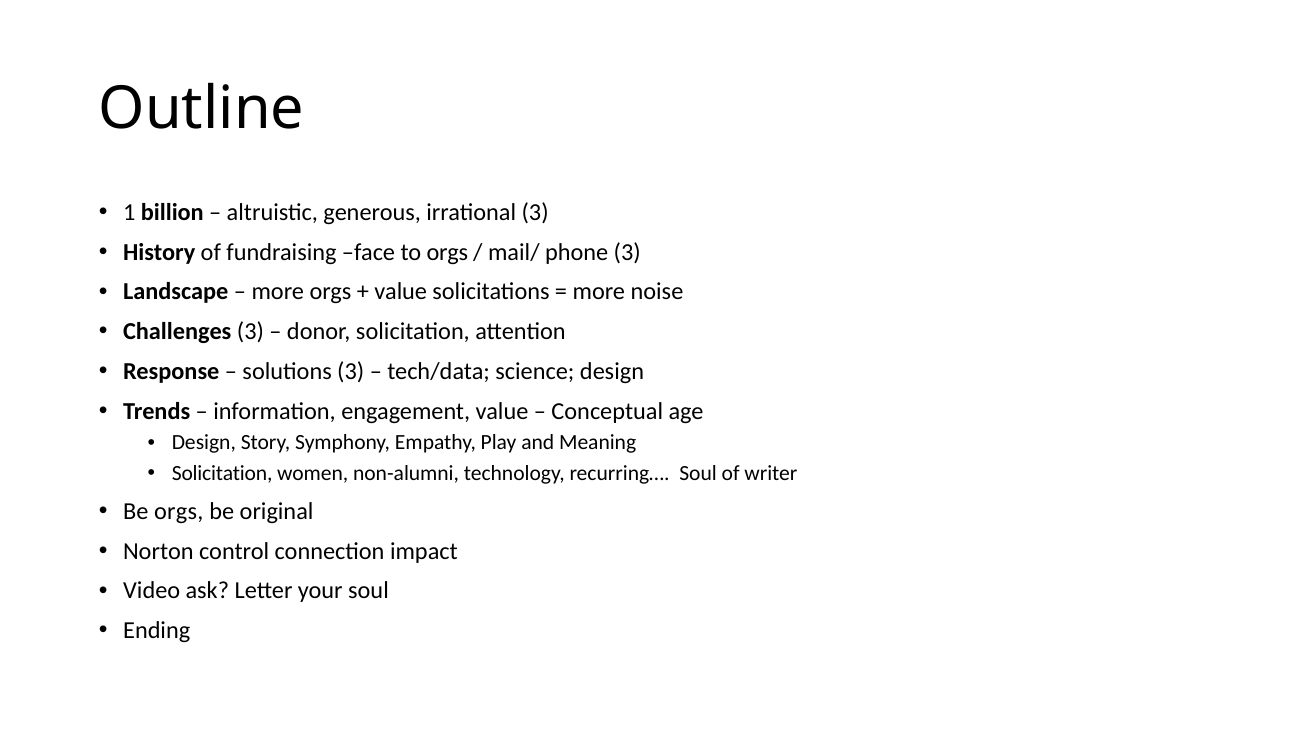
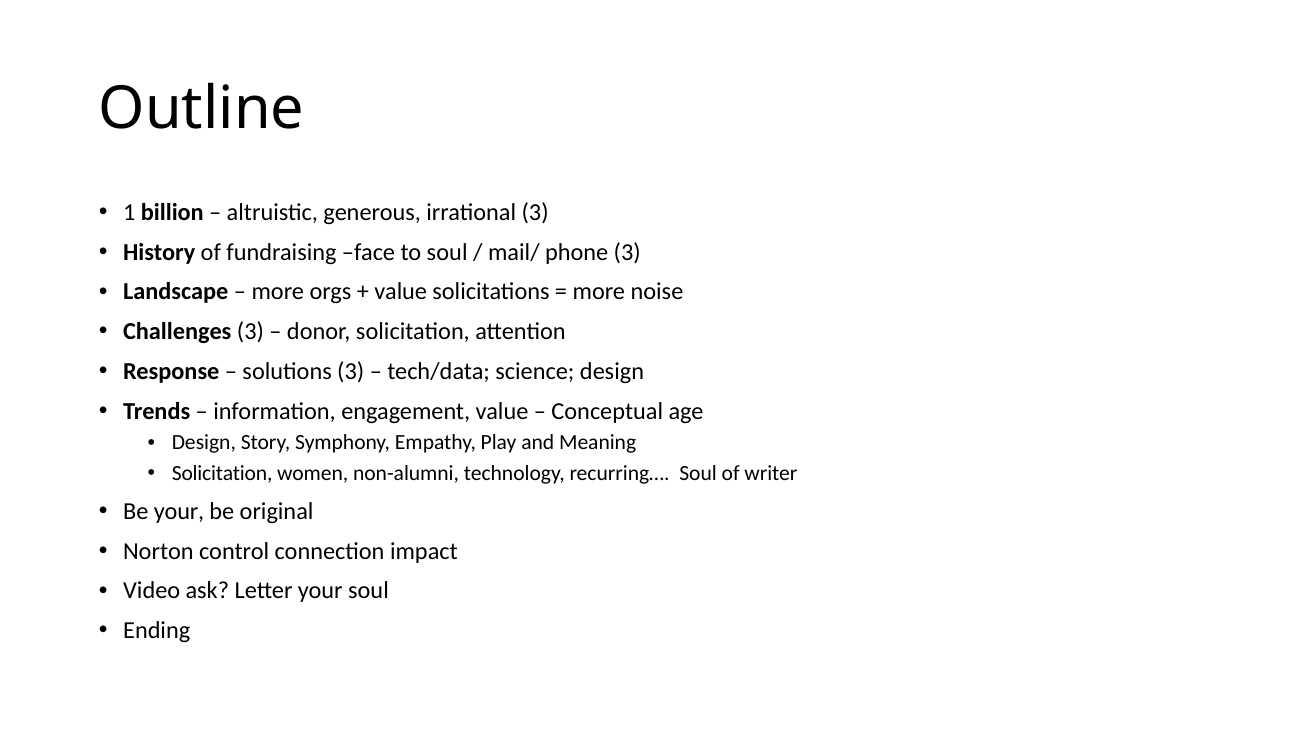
to orgs: orgs -> soul (447, 252)
Be orgs: orgs -> your (179, 511)
